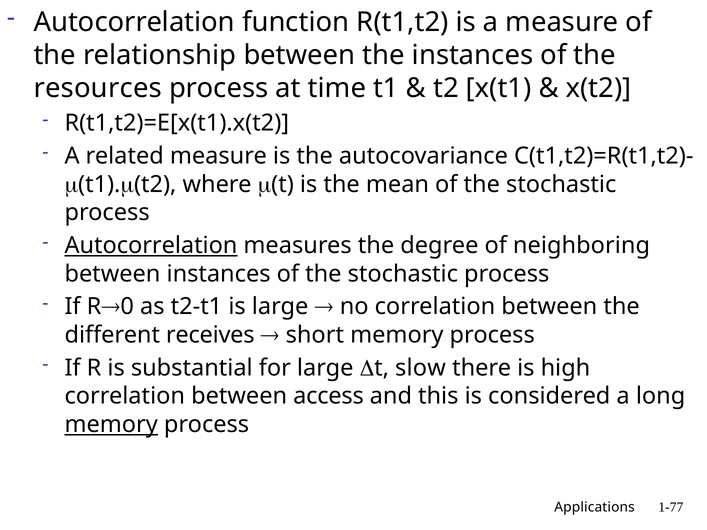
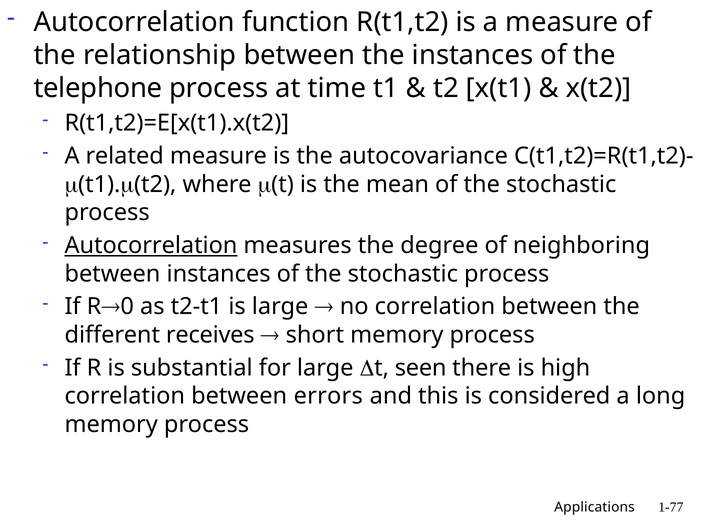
resources: resources -> telephone (98, 88)
slow: slow -> seen (421, 368)
access: access -> errors (328, 396)
memory underline: present -> none (111, 425)
